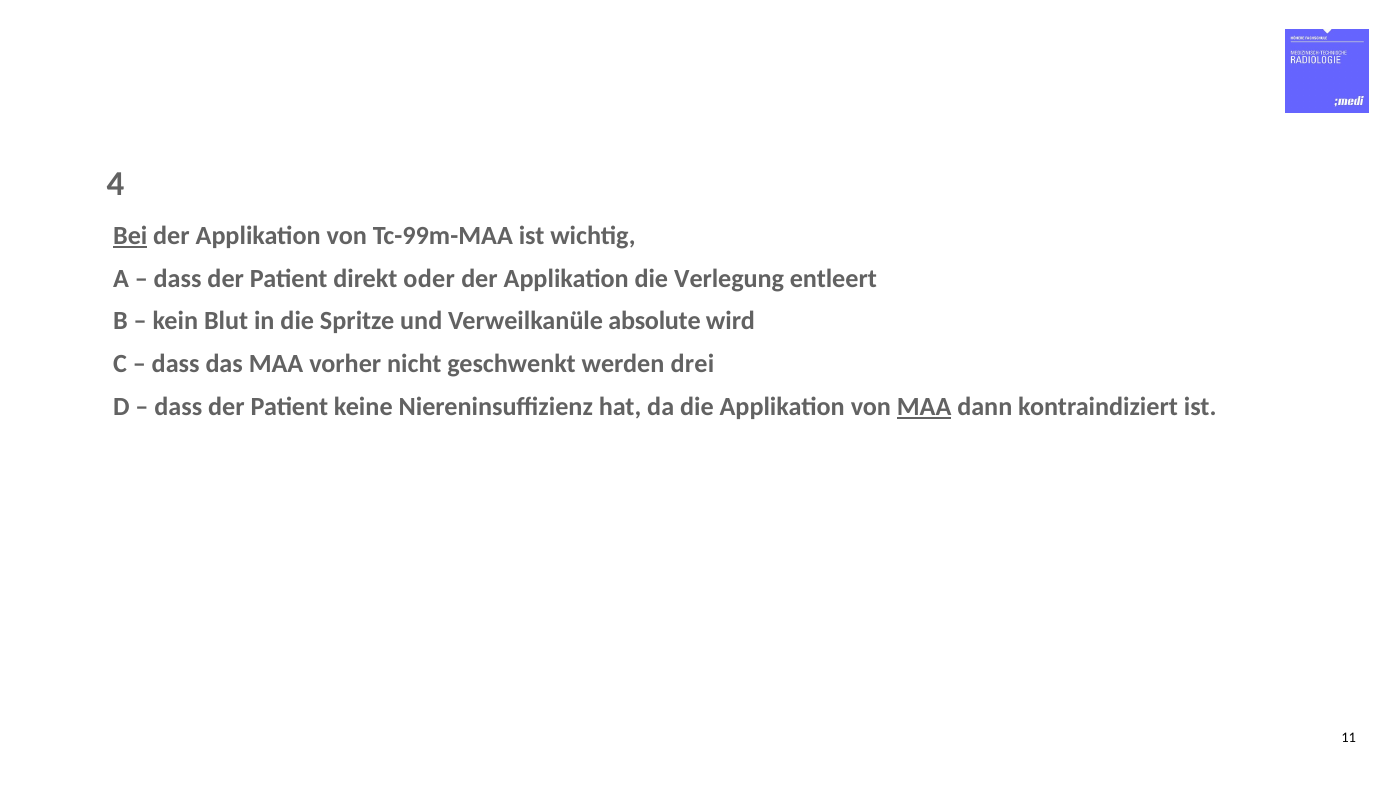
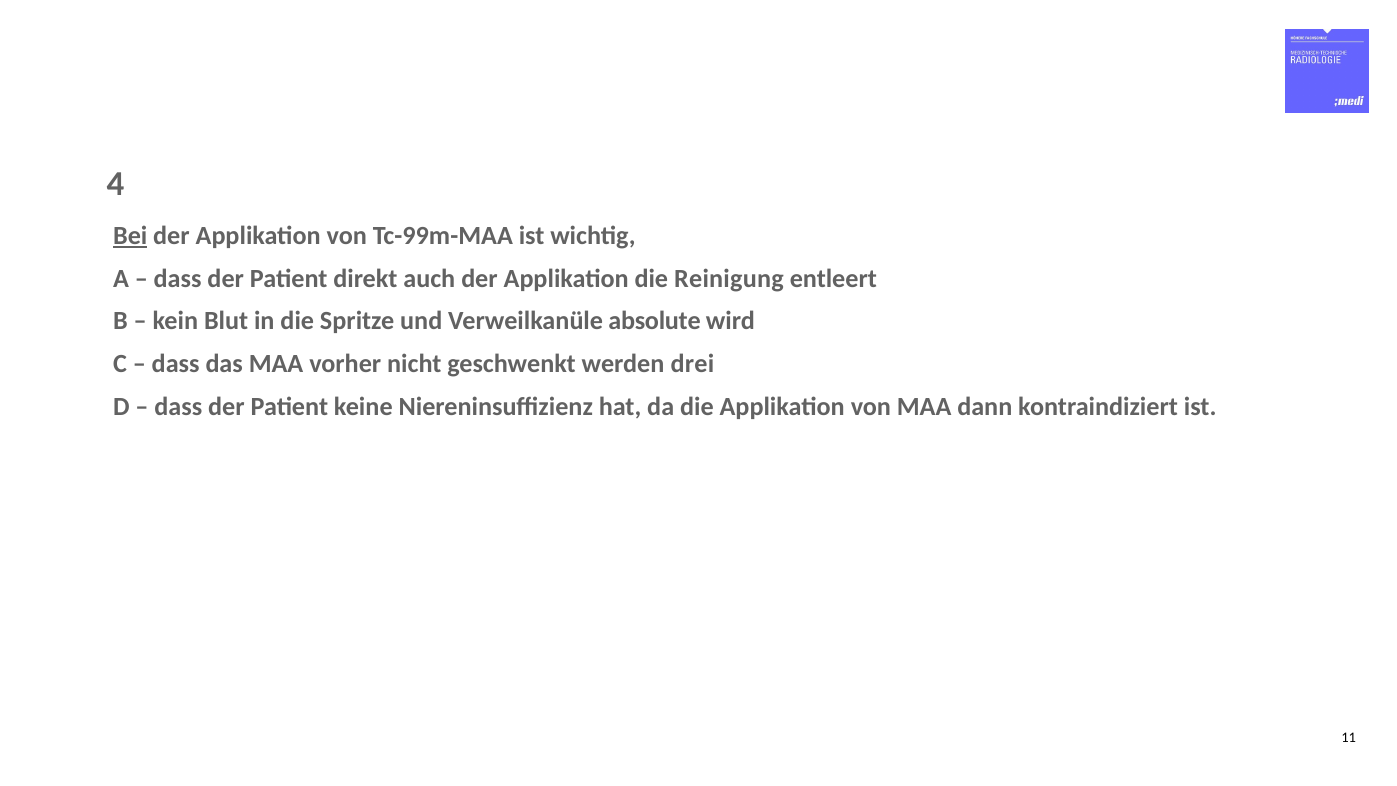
oder: oder -> auch (429, 278)
Verlegung: Verlegung -> Reinigung (729, 278)
MAA underline: present -> none (924, 407)
